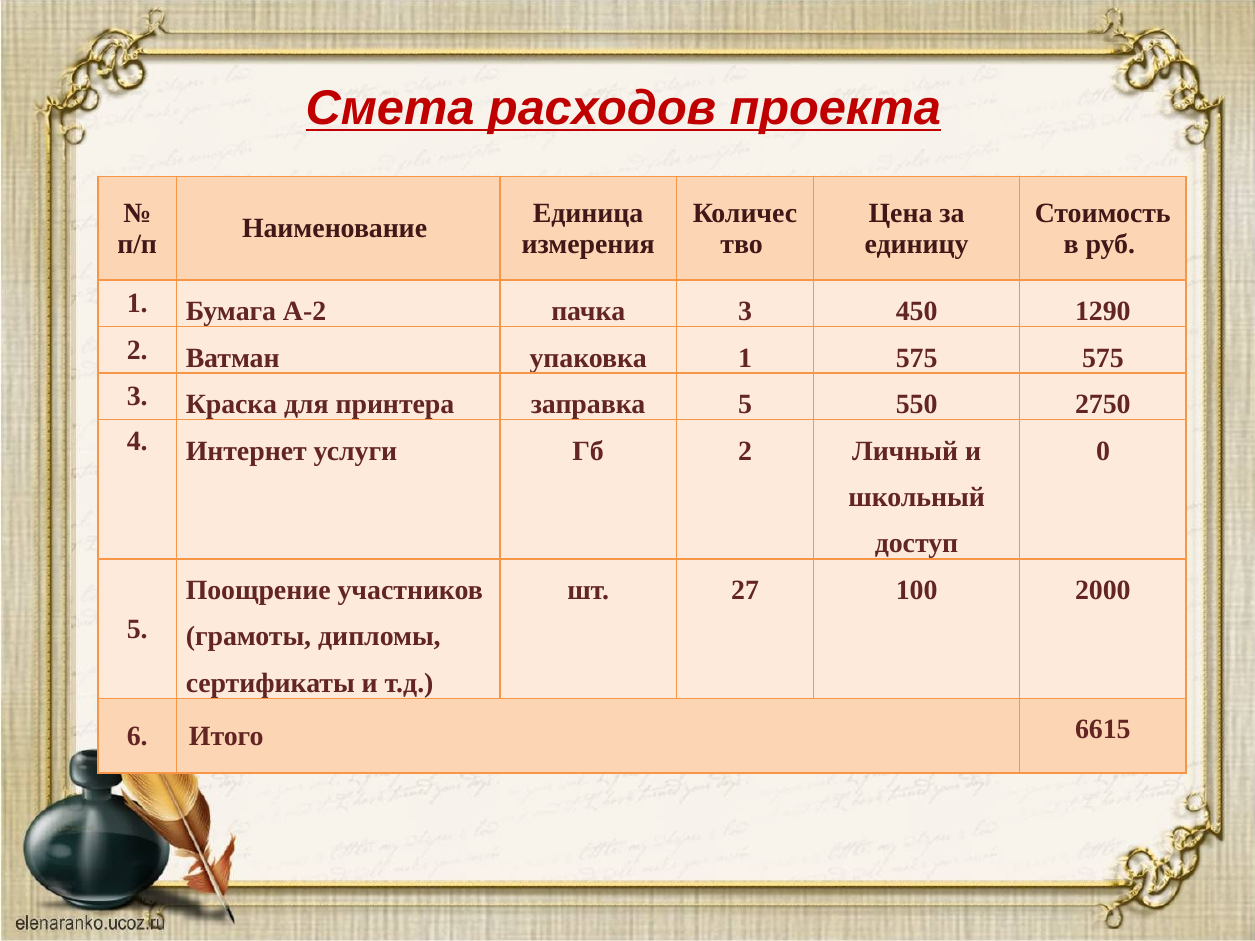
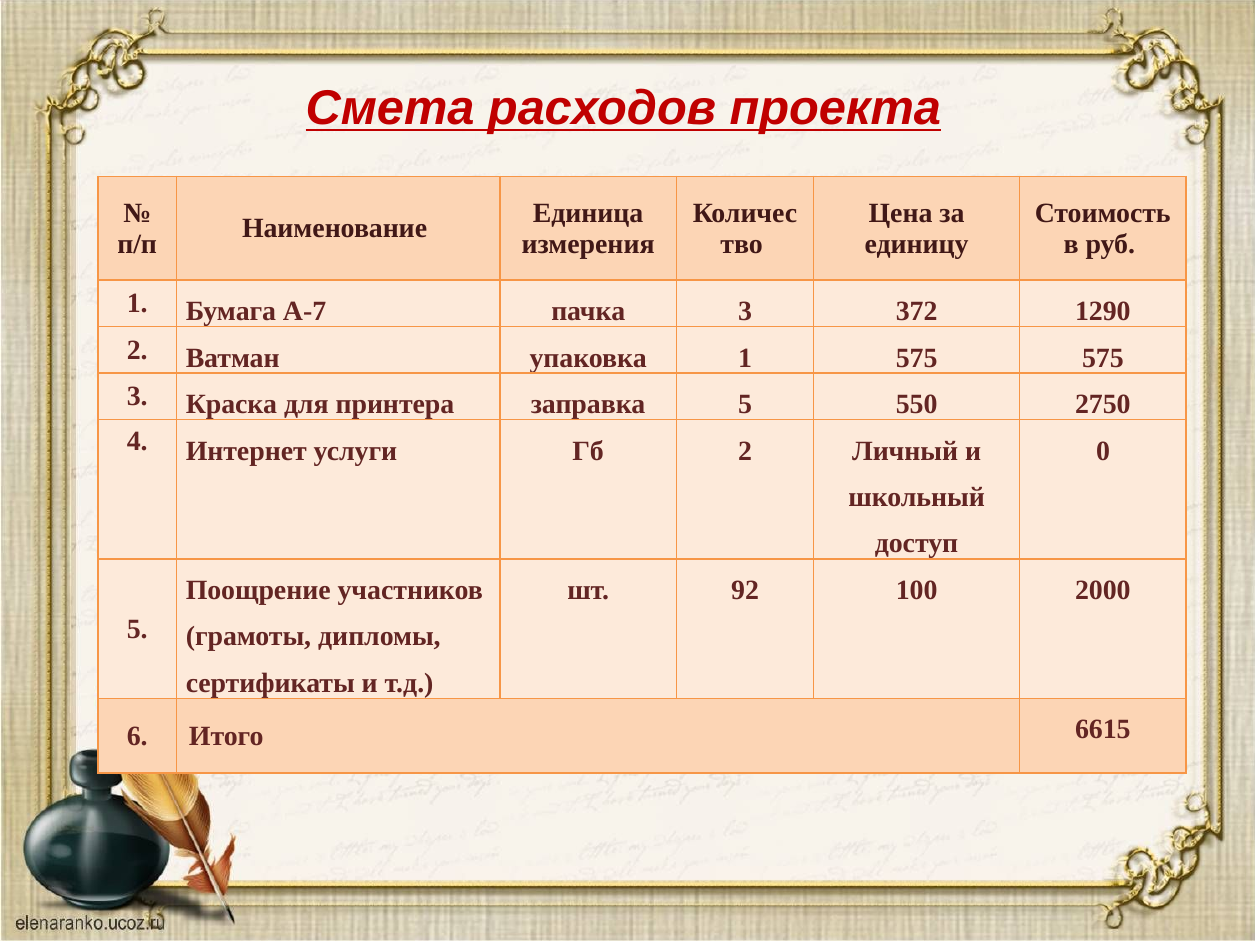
А-2: А-2 -> А-7 (305, 311)
450: 450 -> 372 (917, 311)
27: 27 -> 92 (745, 590)
